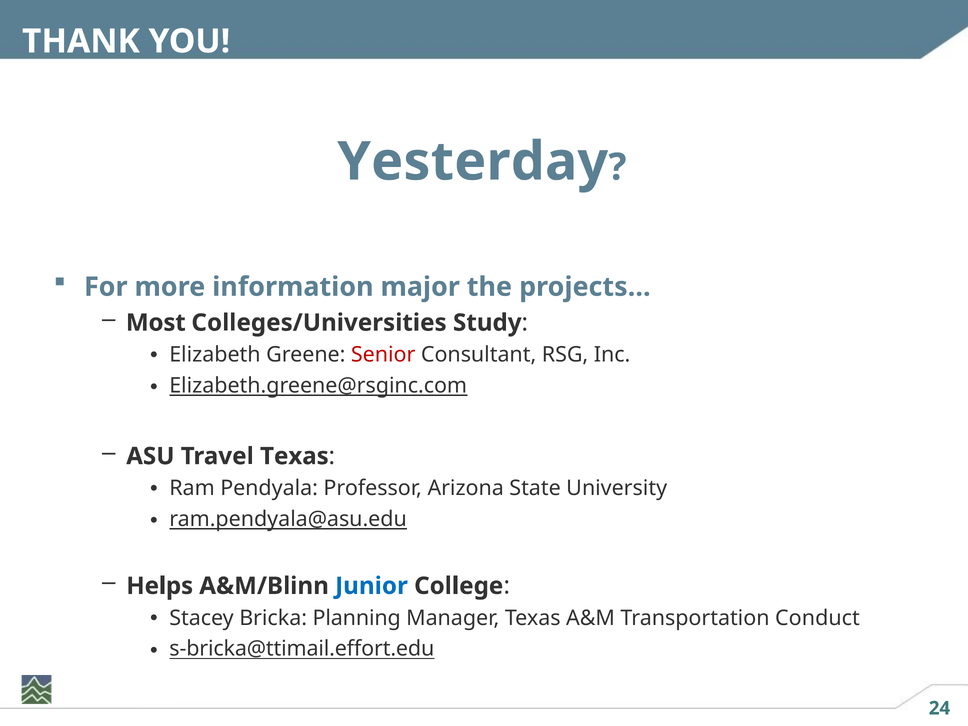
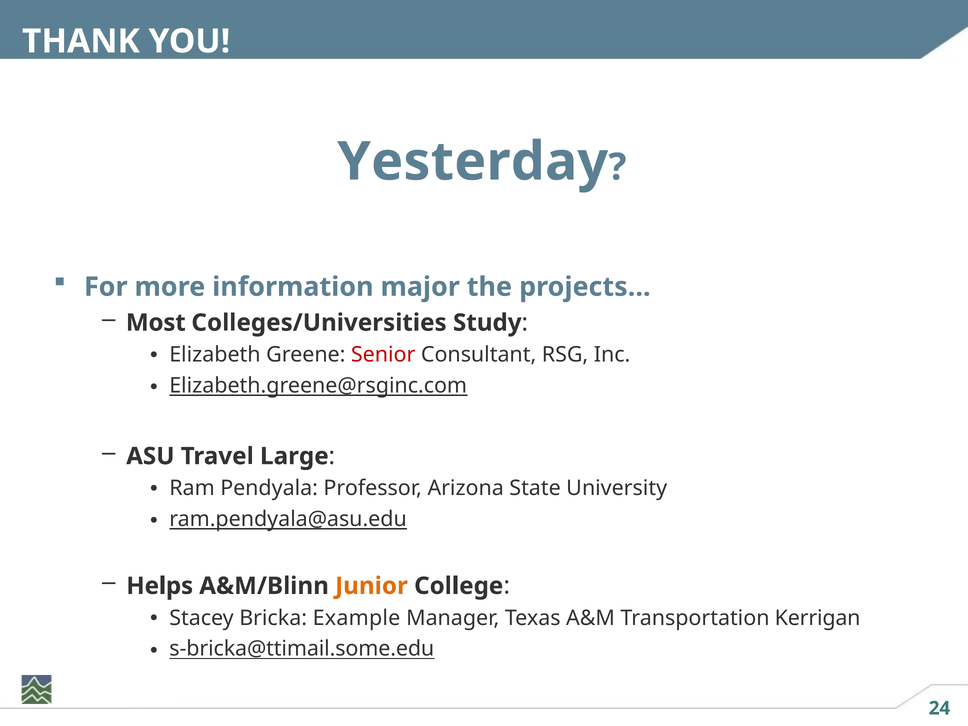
Travel Texas: Texas -> Large (294, 456)
Junior colour: blue -> orange (371, 586)
Planning: Planning -> Example (357, 618)
Conduct: Conduct -> Kerrigan (818, 618)
s-bricka@ttimail.effort.edu: s-bricka@ttimail.effort.edu -> s-bricka@ttimail.some.edu (302, 649)
